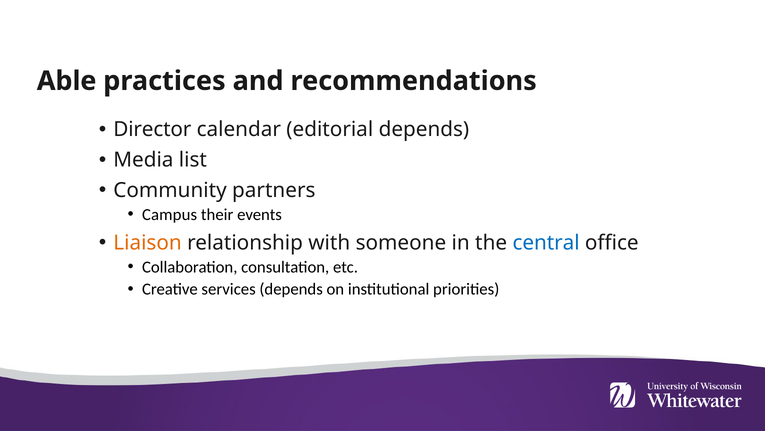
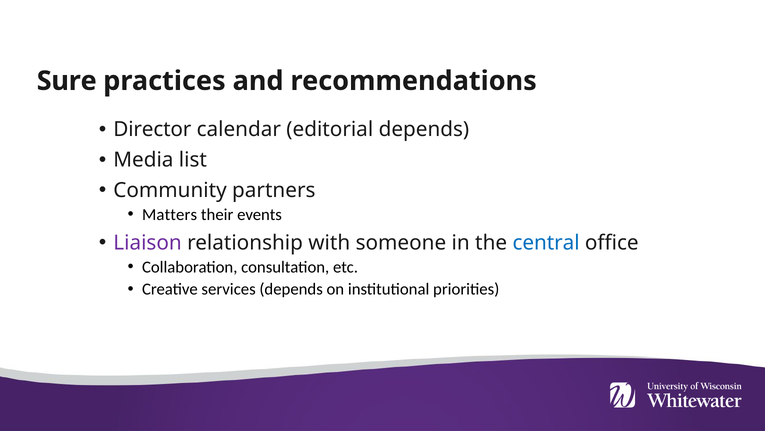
Able: Able -> Sure (67, 81)
Campus: Campus -> Matters (170, 214)
Liaison colour: orange -> purple (148, 242)
